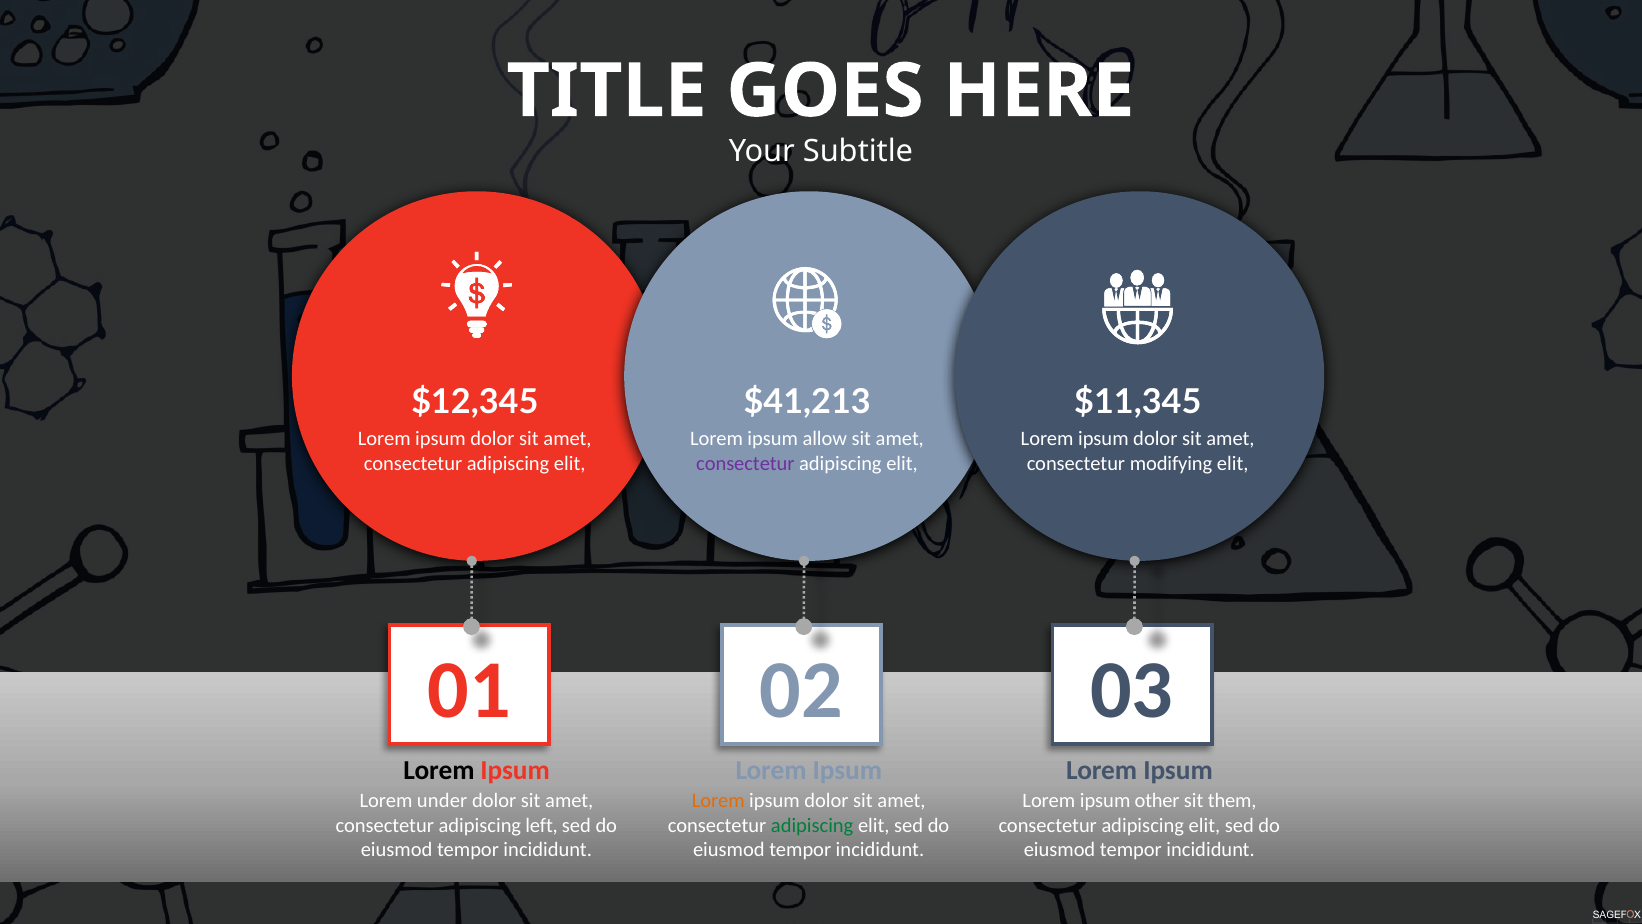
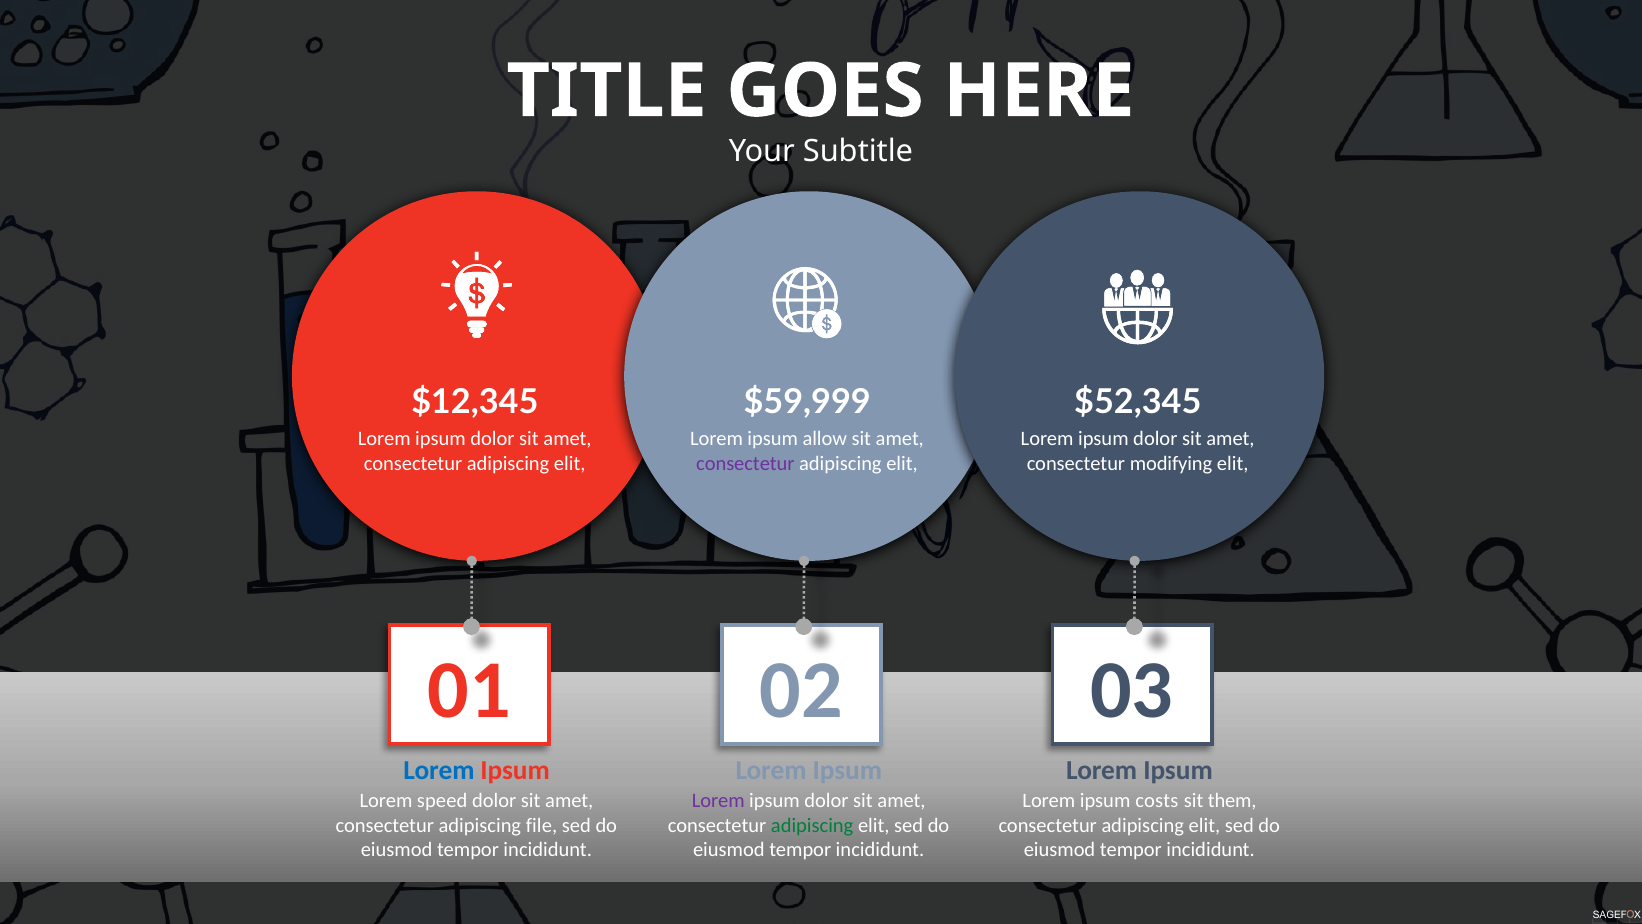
$41,213: $41,213 -> $59,999 (807, 402)
$11,345: $11,345 -> $52,345 (1138, 402)
Lorem colour: black -> blue (439, 770)
under: under -> speed (442, 800)
Lorem colour: orange -> purple (718, 800)
other: other -> costs (1157, 800)
left: left -> file (541, 825)
